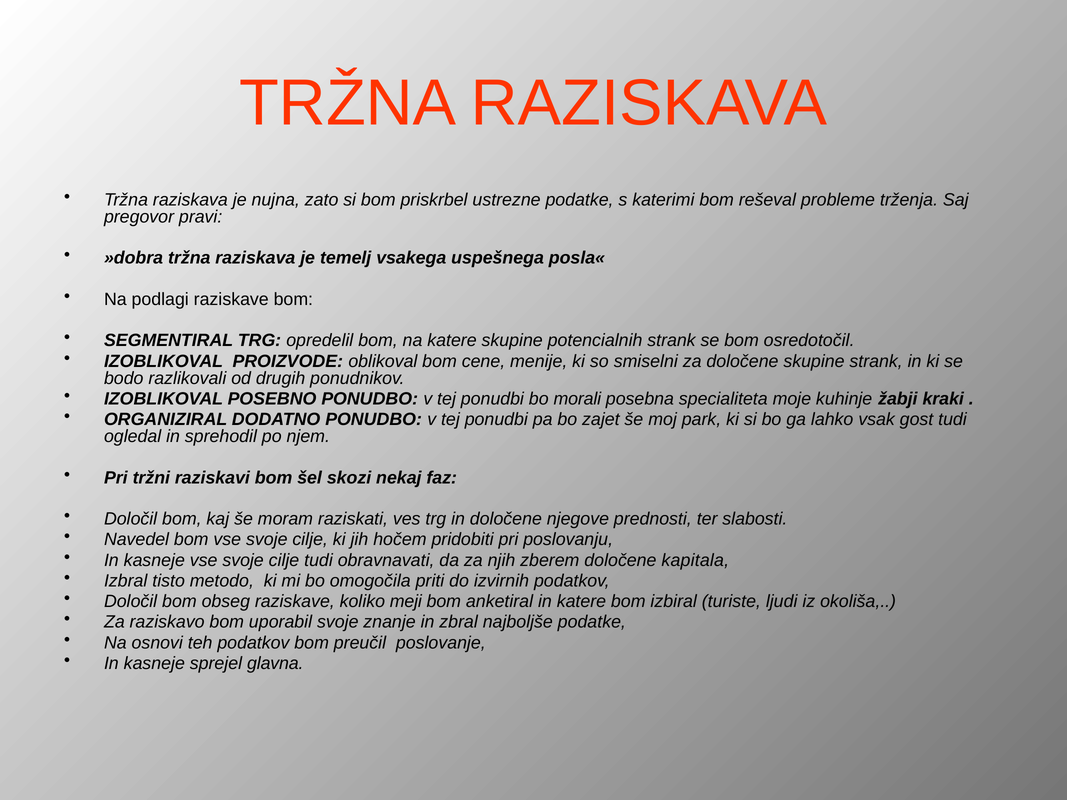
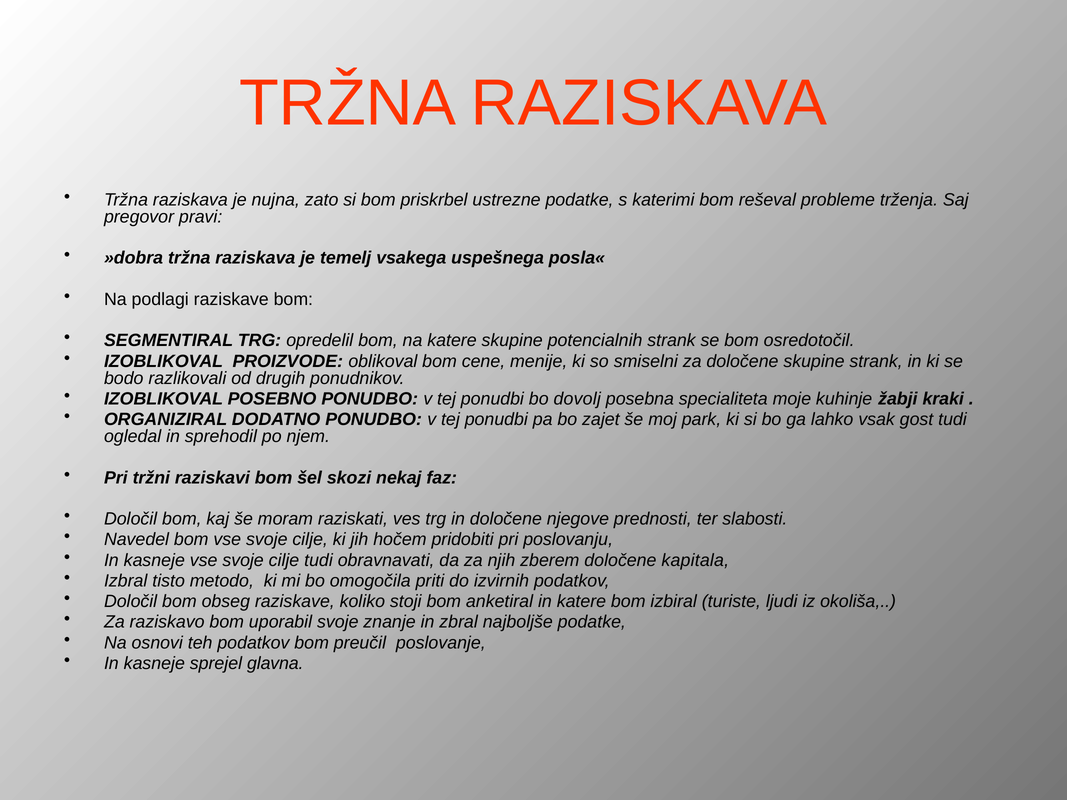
morali: morali -> dovolj (577, 399)
meji: meji -> stoji (406, 602)
